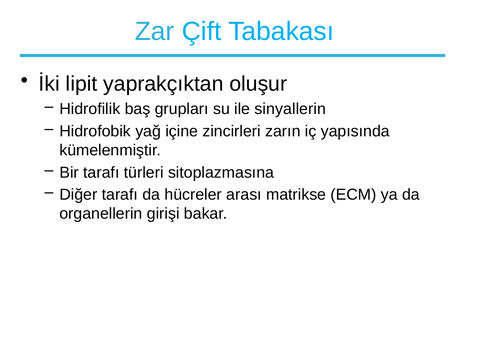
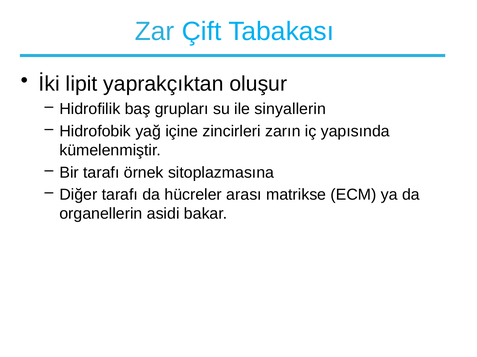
türleri: türleri -> örnek (144, 173)
girişi: girişi -> asidi (163, 214)
